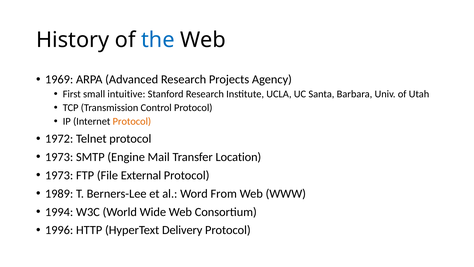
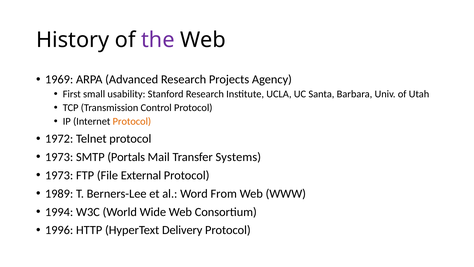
the colour: blue -> purple (158, 40)
intuitive: intuitive -> usability (126, 94)
Engine: Engine -> Portals (126, 157)
Location: Location -> Systems (238, 157)
